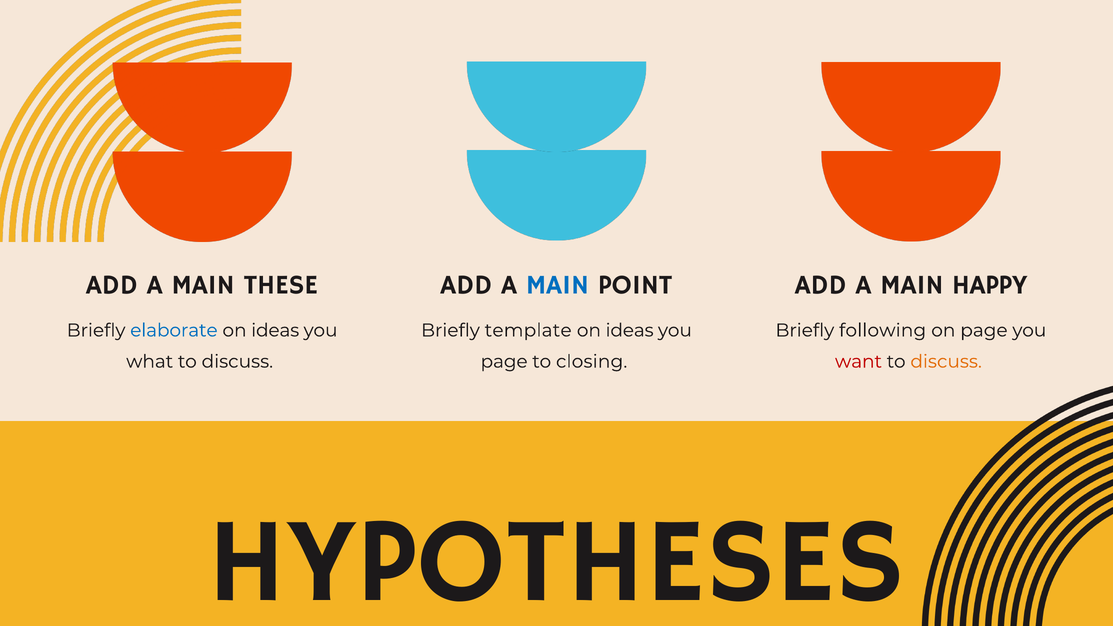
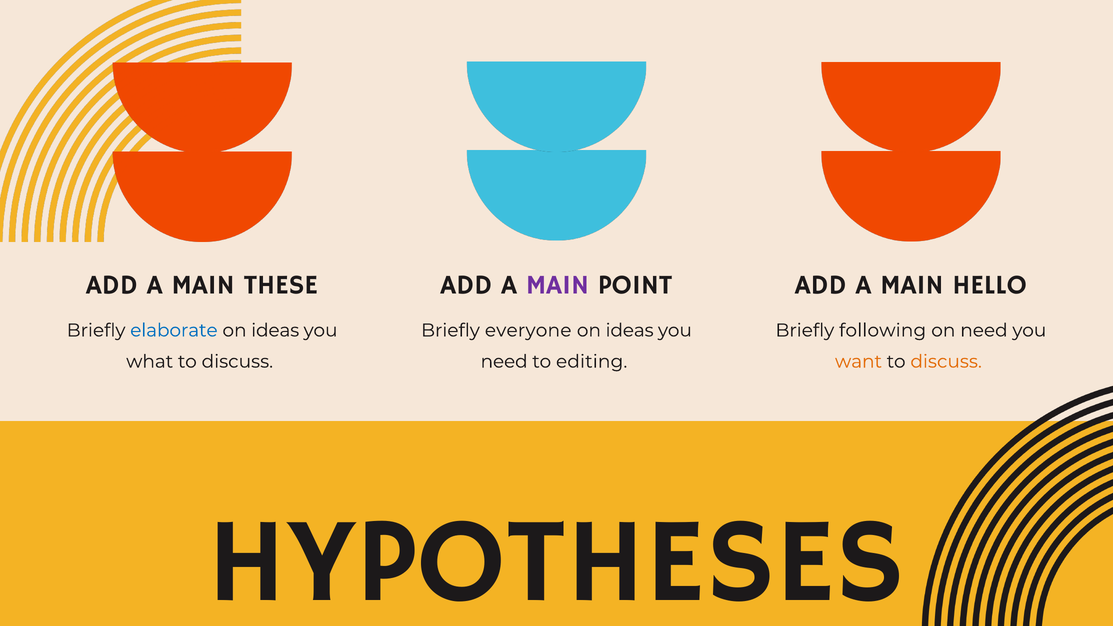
MAIN colour: blue -> purple (557, 285)
HAPPY: HAPPY -> HELLO (990, 285)
template: template -> everyone (528, 330)
on page: page -> need (984, 330)
page: page -> need (504, 362)
closing: closing -> editing (592, 362)
want colour: red -> orange (858, 362)
